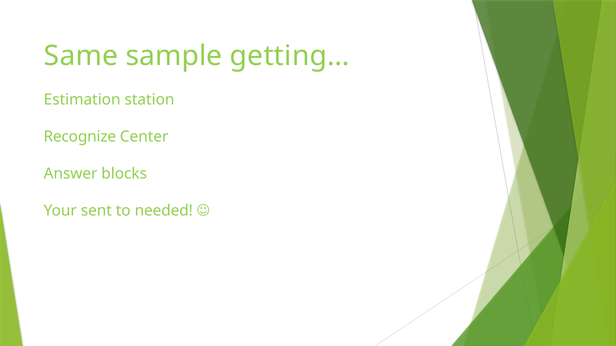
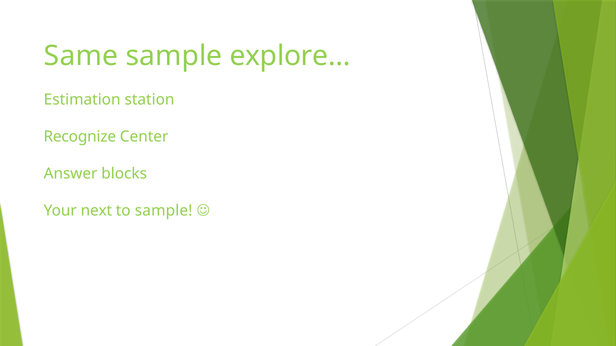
getting…: getting… -> explore… (290, 56)
sent: sent -> next (96, 211)
to needed: needed -> sample (164, 211)
